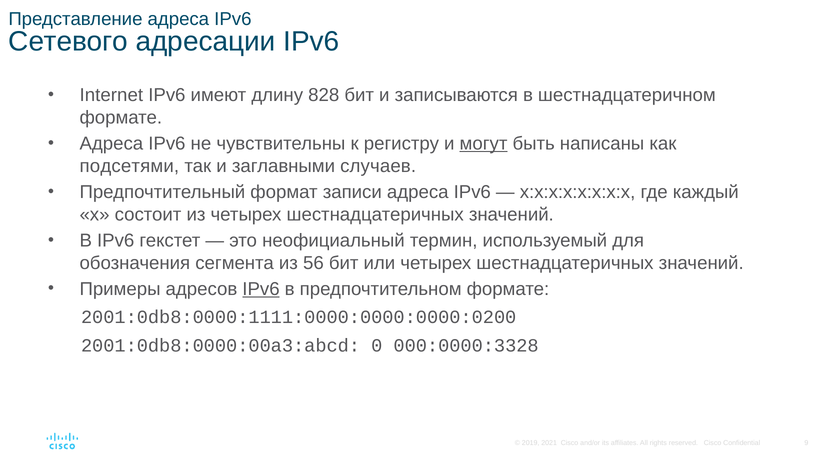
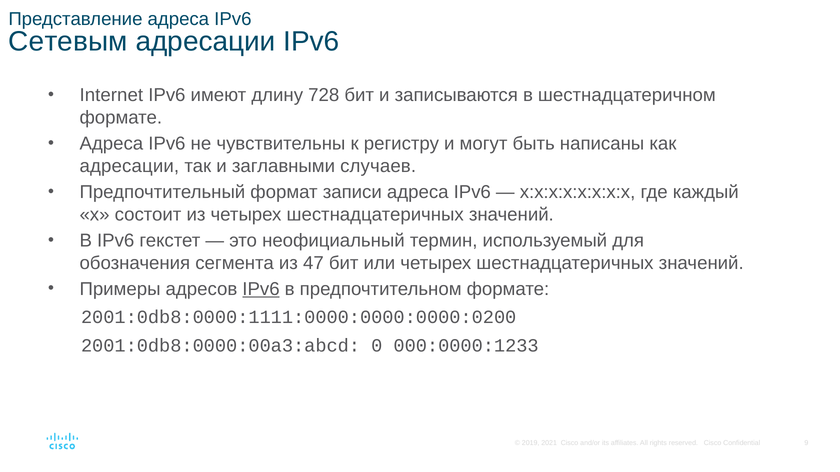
Сетевого: Сетевого -> Сетевым (68, 41)
828: 828 -> 728 (324, 95)
могут underline: present -> none (484, 144)
подсетями: подсетями -> адресации (129, 166)
56: 56 -> 47 (313, 263)
000:0000:3328: 000:0000:3328 -> 000:0000:1233 (466, 346)
